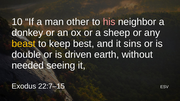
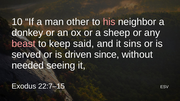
beast colour: yellow -> pink (24, 44)
best: best -> said (84, 44)
double: double -> served (26, 55)
earth: earth -> since (107, 55)
